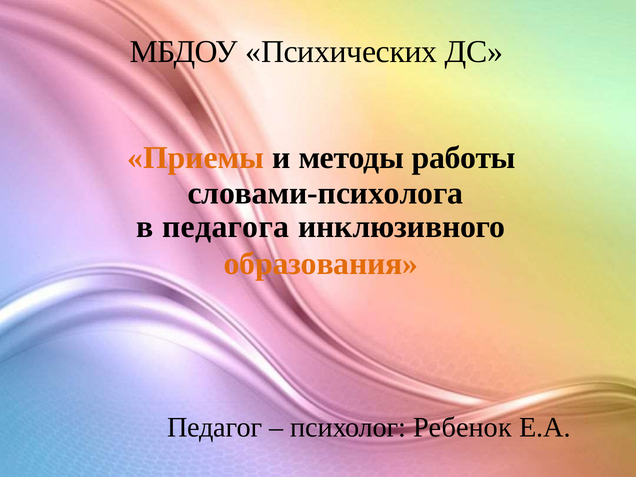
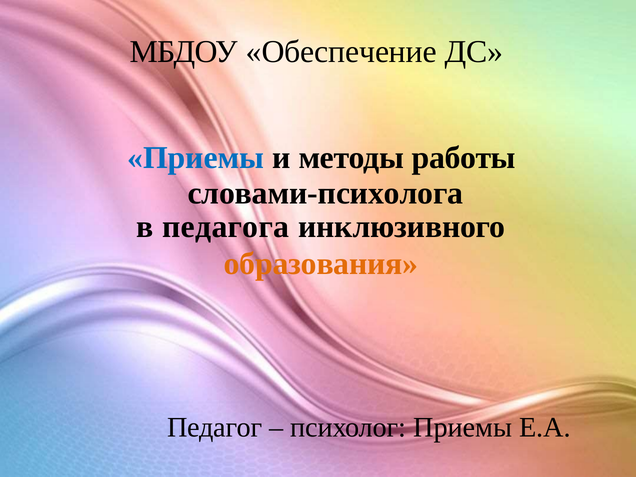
Психических: Психических -> Обеспечение (341, 52)
Приемы colour: orange -> blue (196, 158)
психолог Ребенок: Ребенок -> Приемы (463, 427)
